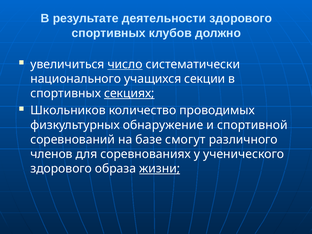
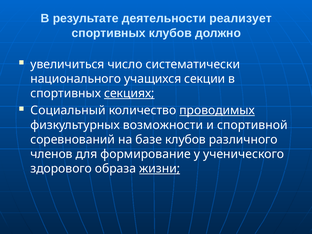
деятельности здорового: здорового -> реализует (241, 18)
число underline: present -> none (125, 64)
Школьников: Школьников -> Социальный (68, 110)
проводимых underline: none -> present (217, 110)
обнаружение: обнаружение -> возможности (163, 125)
базе смогут: смогут -> клубов (185, 140)
соревнованиях: соревнованиях -> формирование (146, 154)
